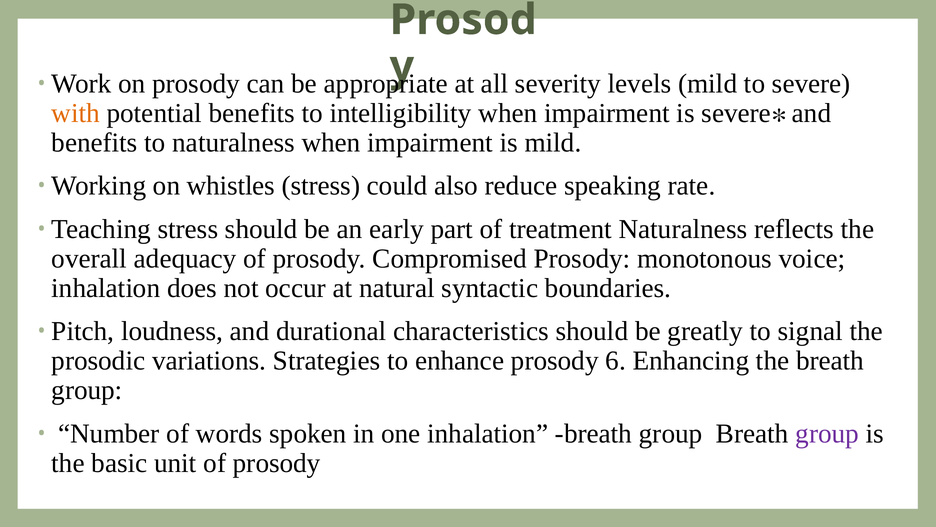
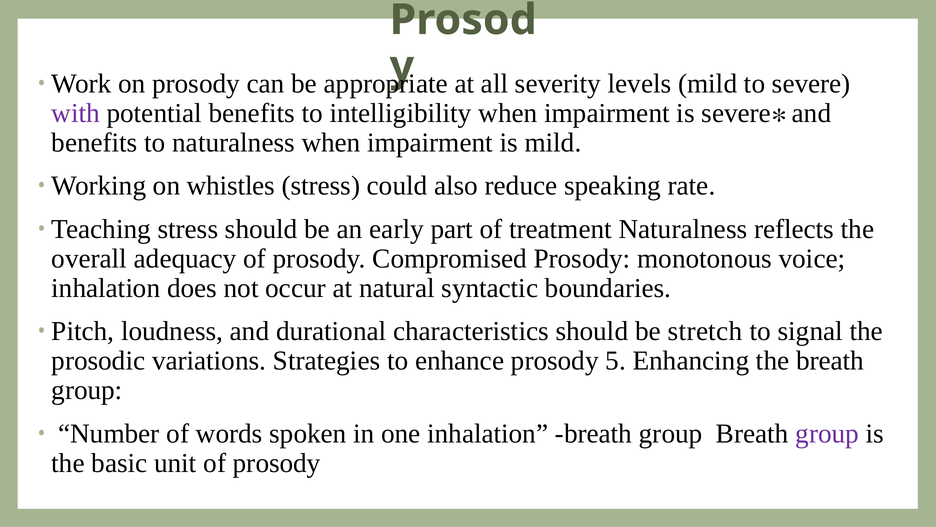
with colour: orange -> purple (76, 113)
greatly: greatly -> stretch (705, 331)
6: 6 -> 5 (616, 361)
